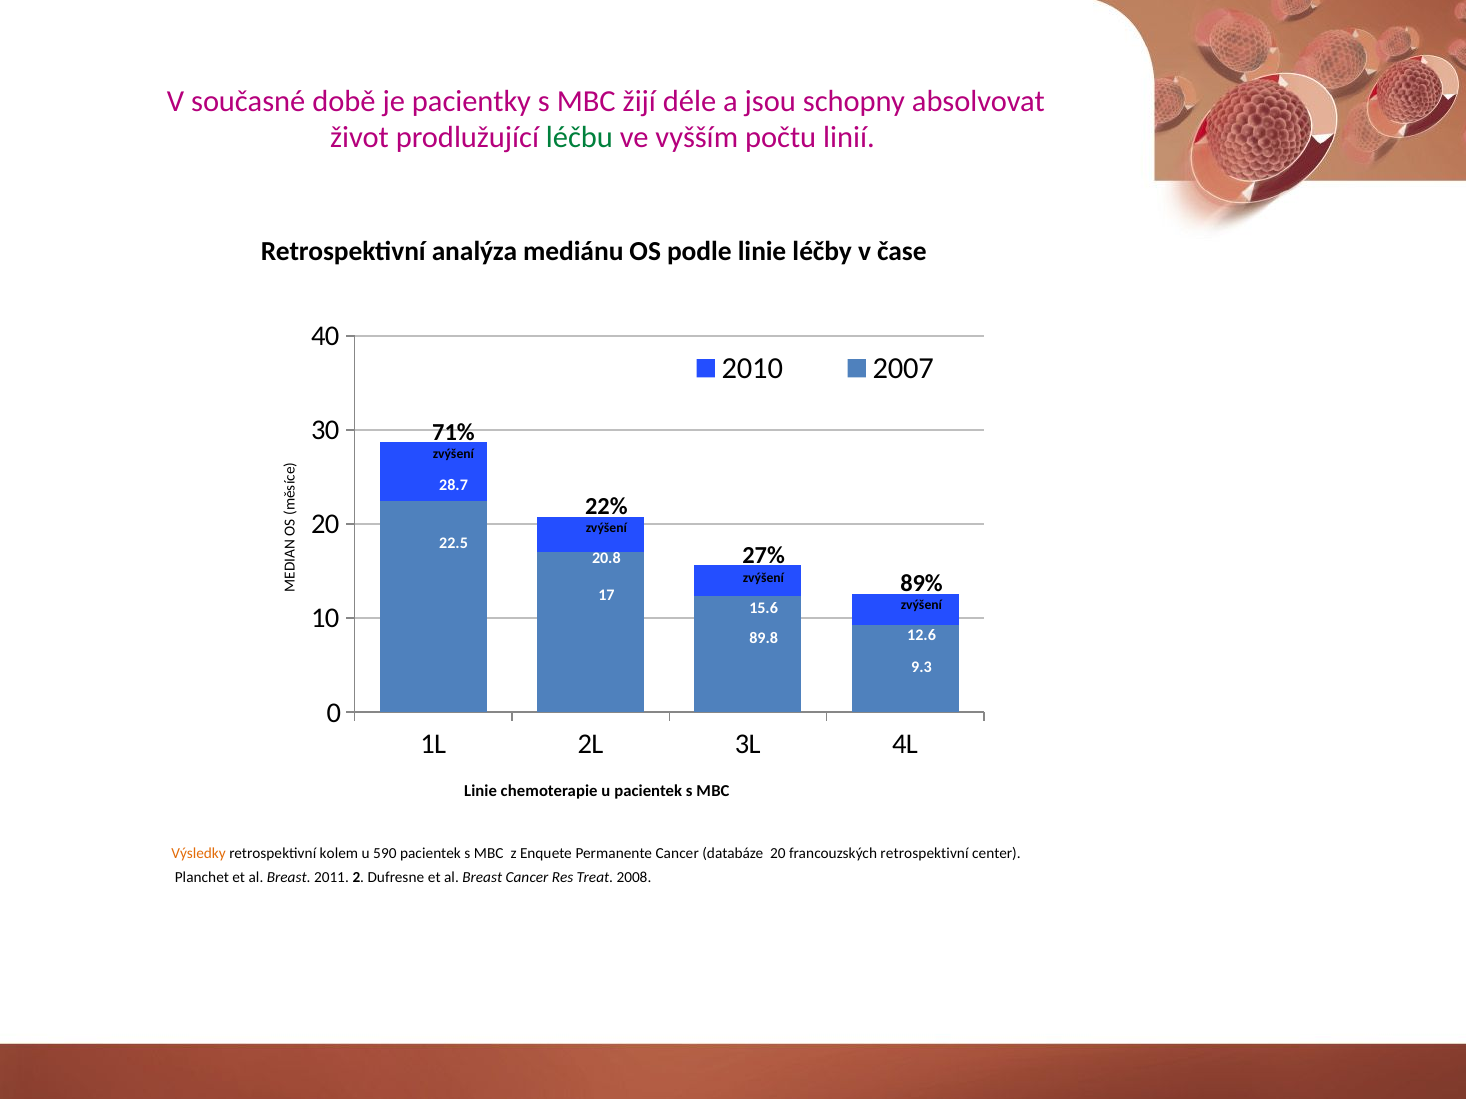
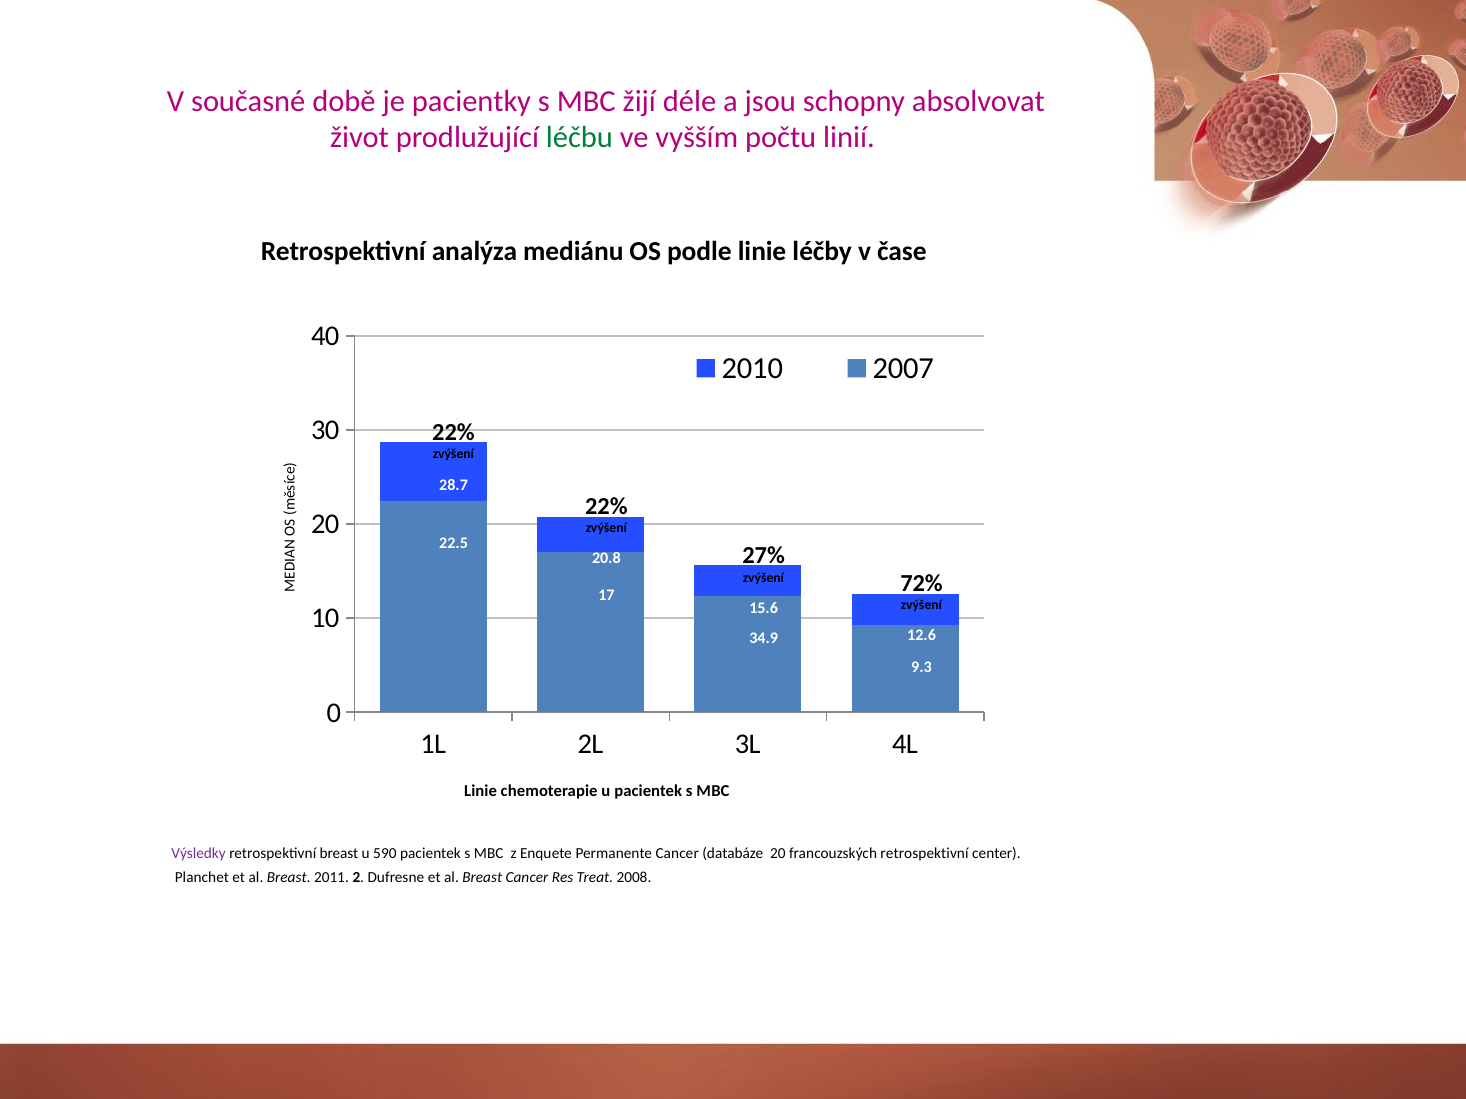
71%: 71% -> 22% (453, 432)
89%: 89% -> 72% (922, 583)
89.8: 89.8 -> 34.9 (764, 639)
Výsledky colour: orange -> purple (199, 854)
retrospektivní kolem: kolem -> breast (339, 854)
